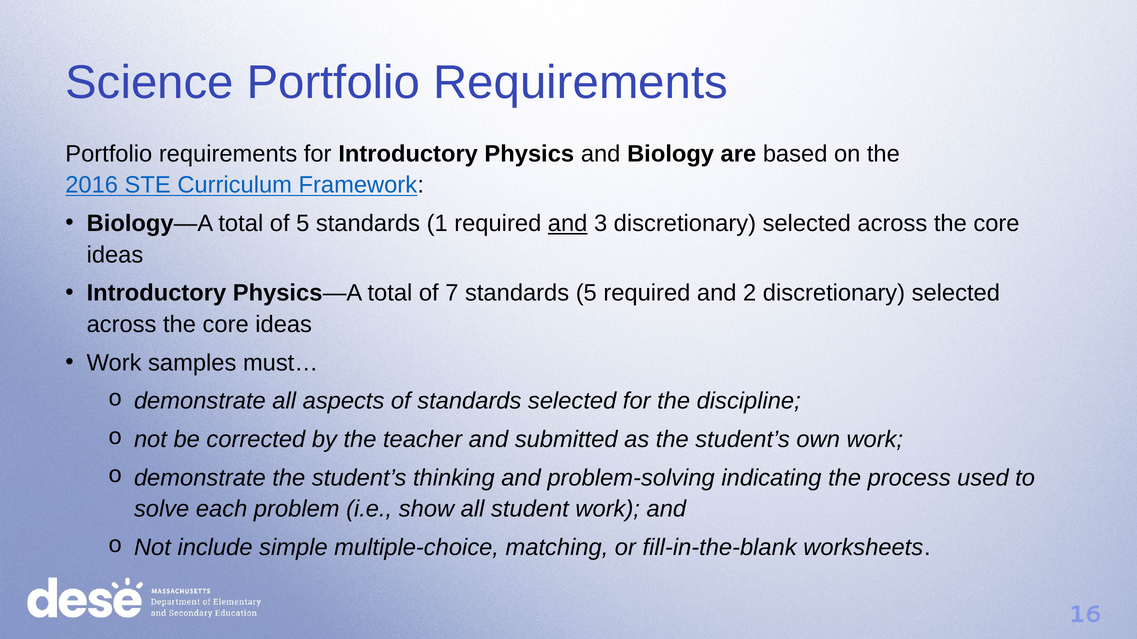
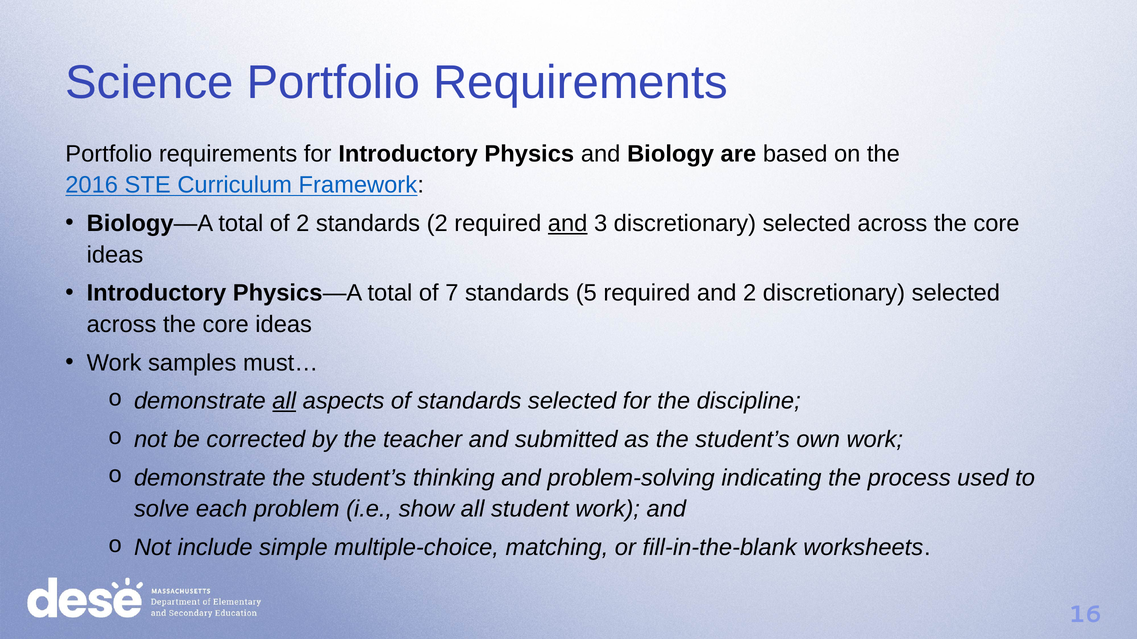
of 5: 5 -> 2 (303, 224)
standards 1: 1 -> 2 (437, 224)
all underline: none -> present (284, 401)
